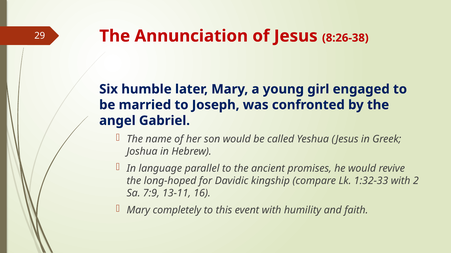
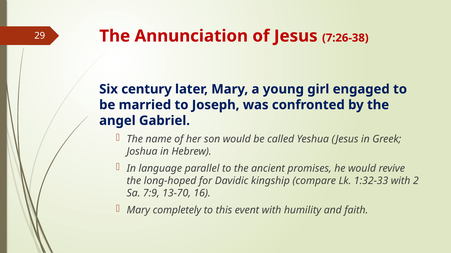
8:26-38: 8:26-38 -> 7:26-38 (345, 38)
humble: humble -> century (147, 89)
13-11: 13-11 -> 13-70 (177, 194)
